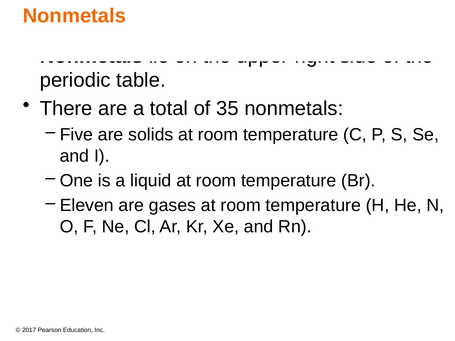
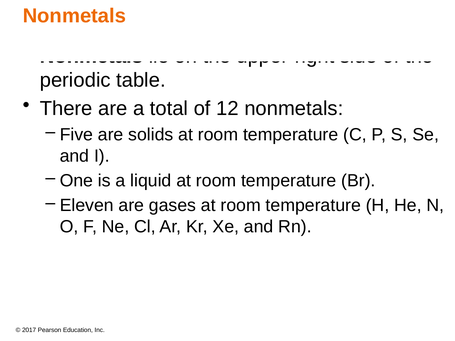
35: 35 -> 12 (227, 109)
